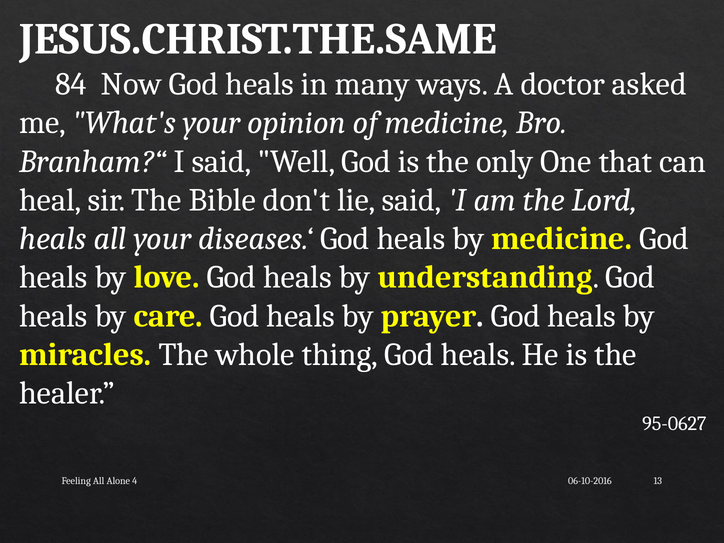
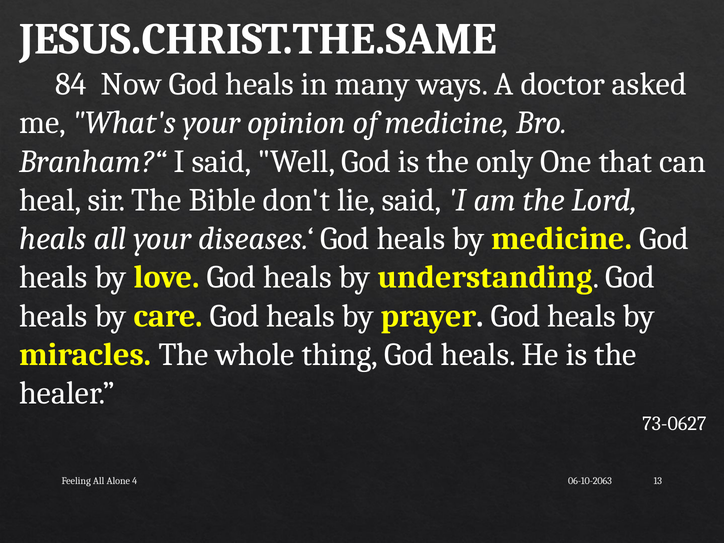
95-0627: 95-0627 -> 73-0627 (674, 424)
06-10-2016: 06-10-2016 -> 06-10-2063 (590, 481)
